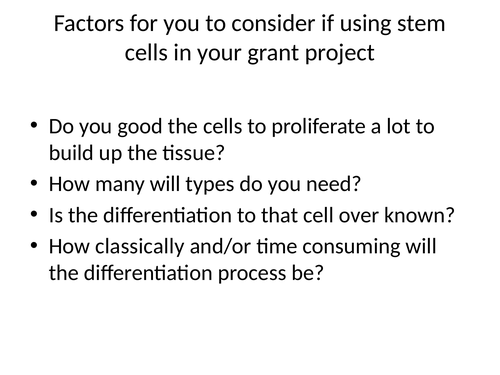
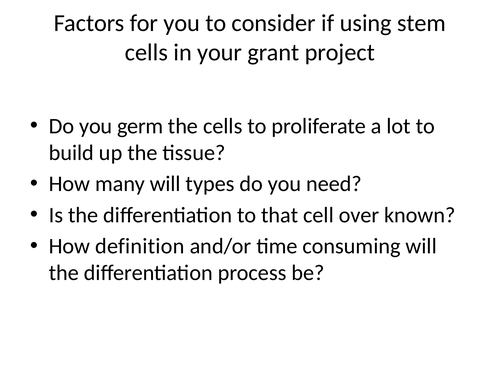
good: good -> germ (140, 126)
classically: classically -> definition (140, 246)
